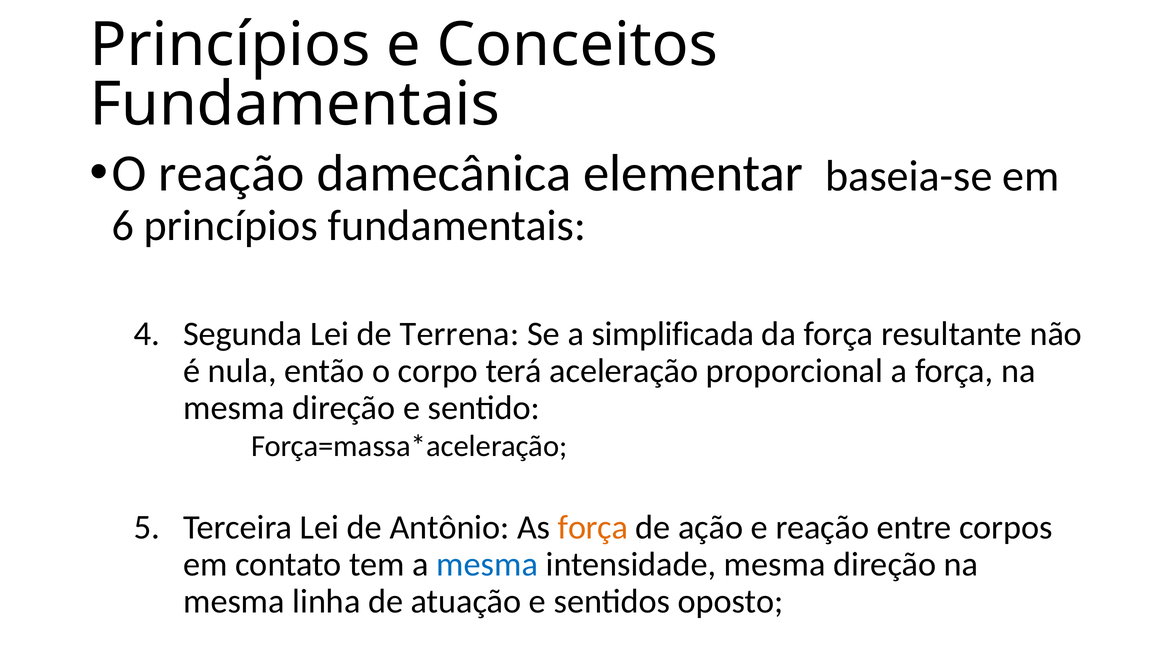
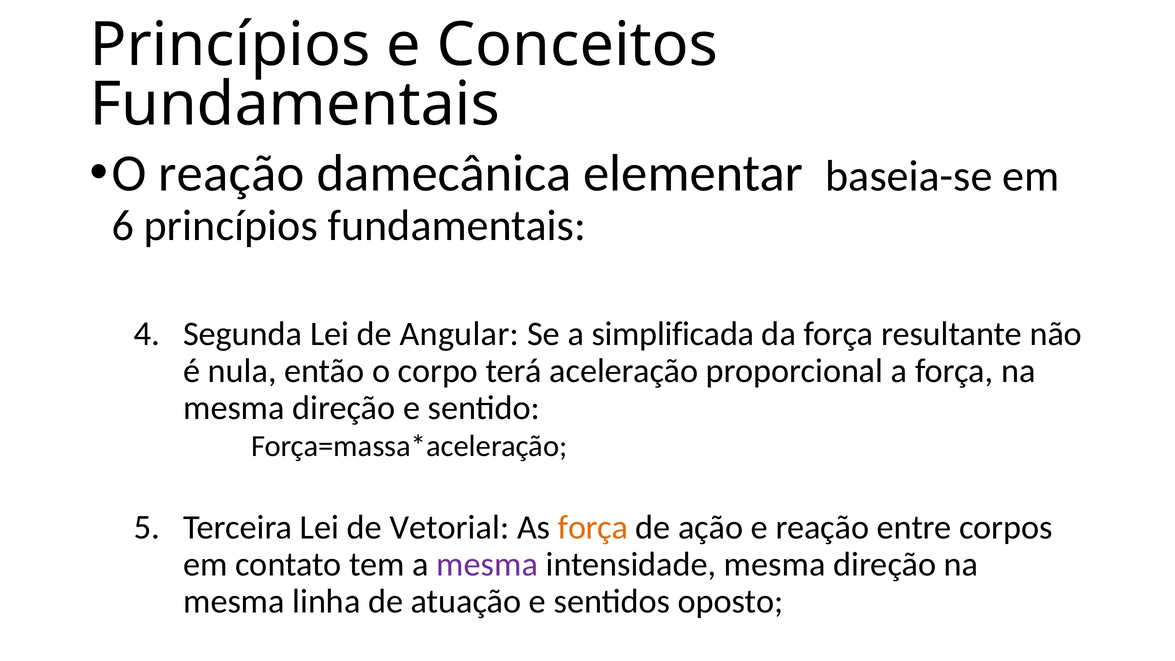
Terrena: Terrena -> Angular (459, 334)
Antônio: Antônio -> Vetorial (449, 527)
mesma colour: blue -> purple (487, 564)
